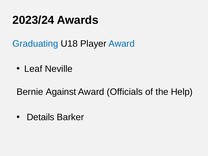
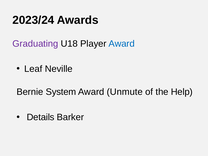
Graduating colour: blue -> purple (35, 44)
Against: Against -> System (61, 92)
Officials: Officials -> Unmute (125, 92)
